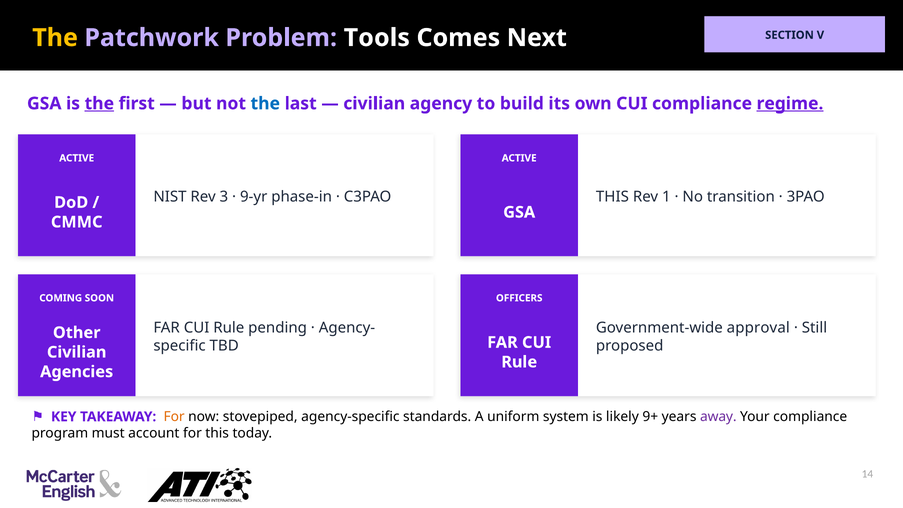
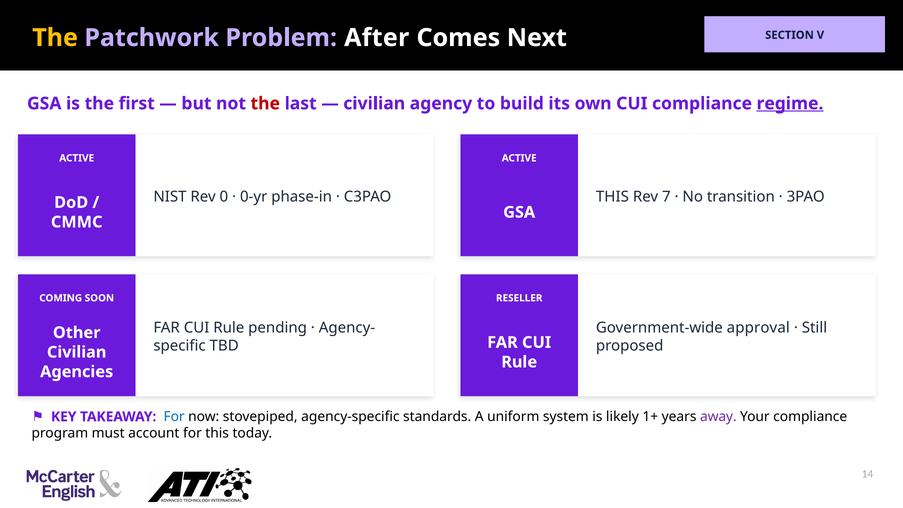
Tools: Tools -> After (377, 38)
the underline: present -> none (99, 104)
the colour: blue -> red (265, 104)
3: 3 -> 0 (224, 197)
9-yr: 9-yr -> 0-yr (254, 197)
1: 1 -> 7 (666, 197)
OFFICERS: OFFICERS -> RESELLER (519, 298)
For colour: orange -> blue (174, 417)
9+: 9+ -> 1+ (650, 417)
